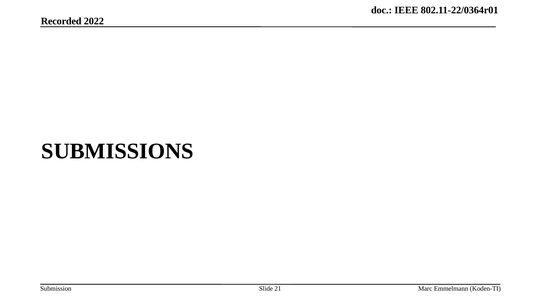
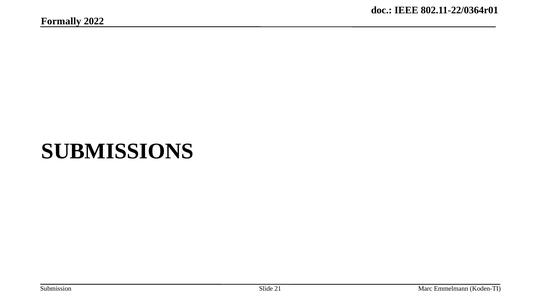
Recorded: Recorded -> Formally (61, 21)
